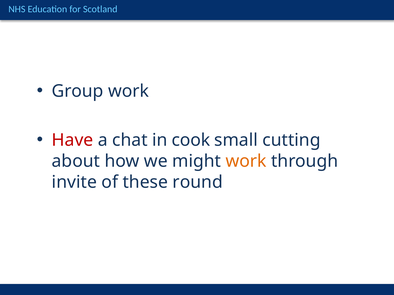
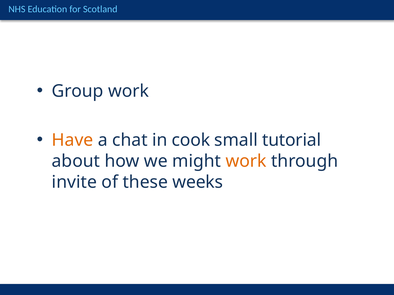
Have colour: red -> orange (72, 140)
cutting: cutting -> tutorial (292, 140)
round: round -> weeks (198, 182)
